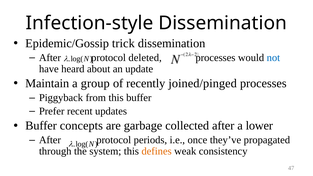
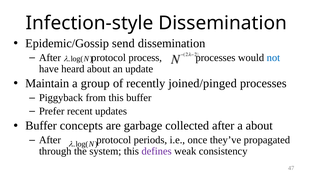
trick: trick -> send (123, 43)
deleted: deleted -> process (145, 58)
a lower: lower -> about (259, 126)
defines colour: orange -> purple (157, 151)
